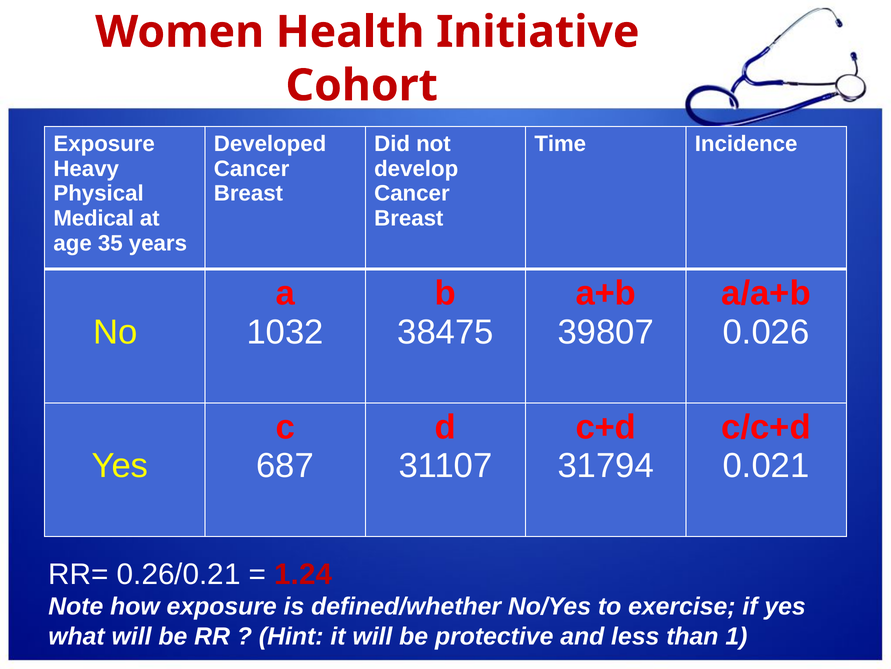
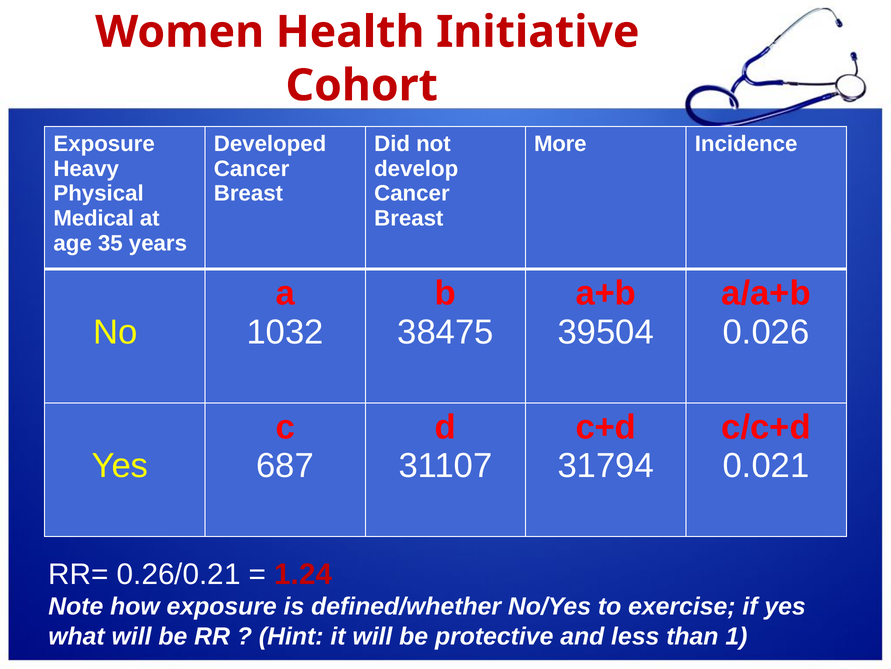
Time: Time -> More (560, 144)
39807: 39807 -> 39504 (606, 332)
